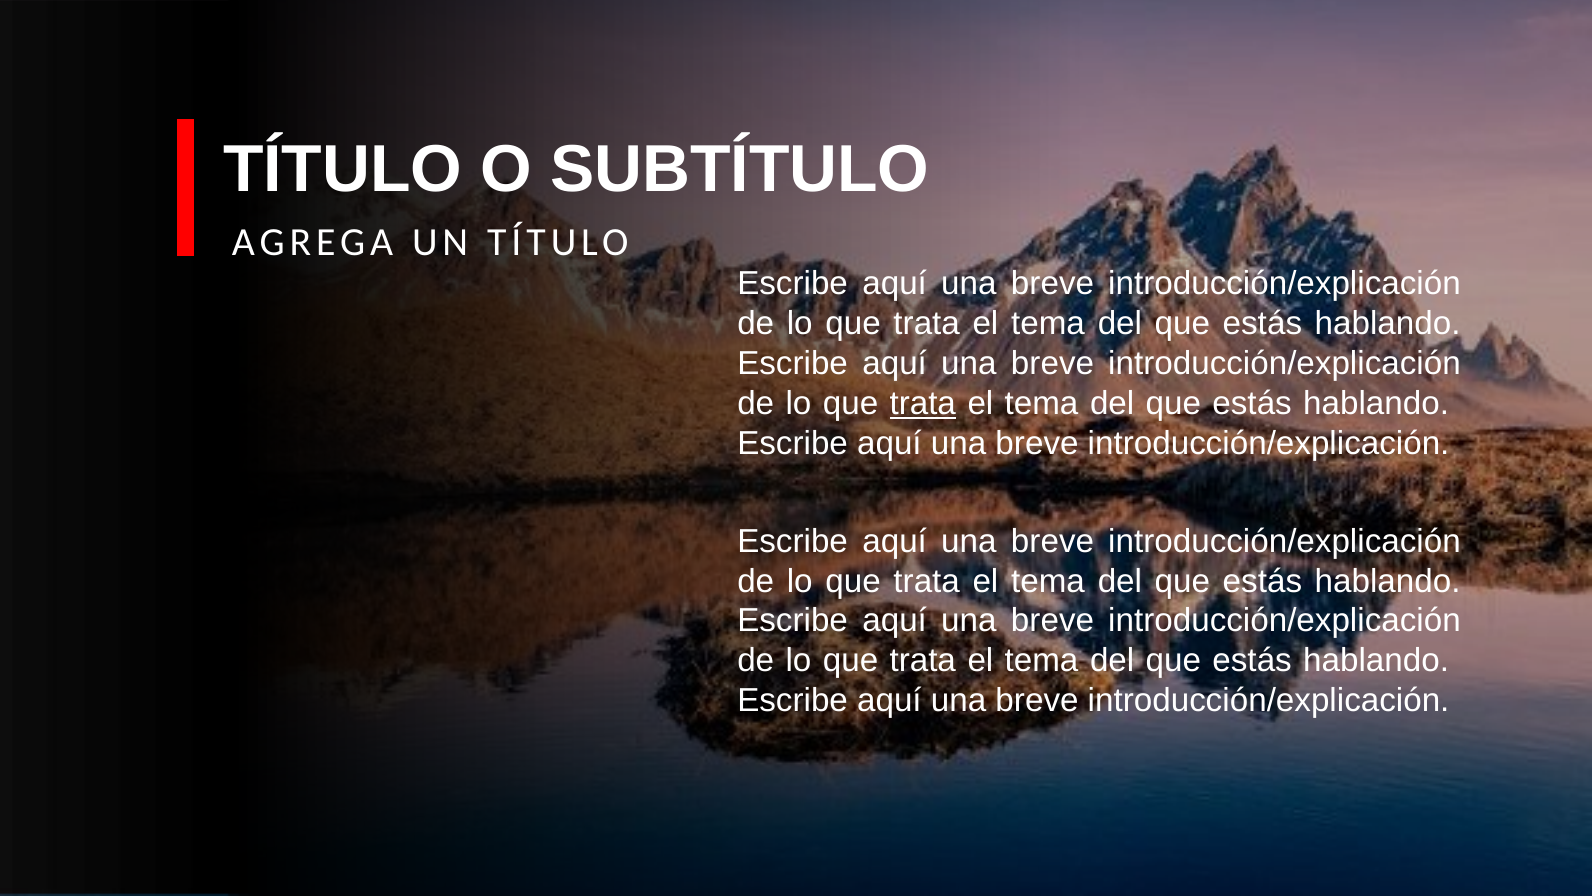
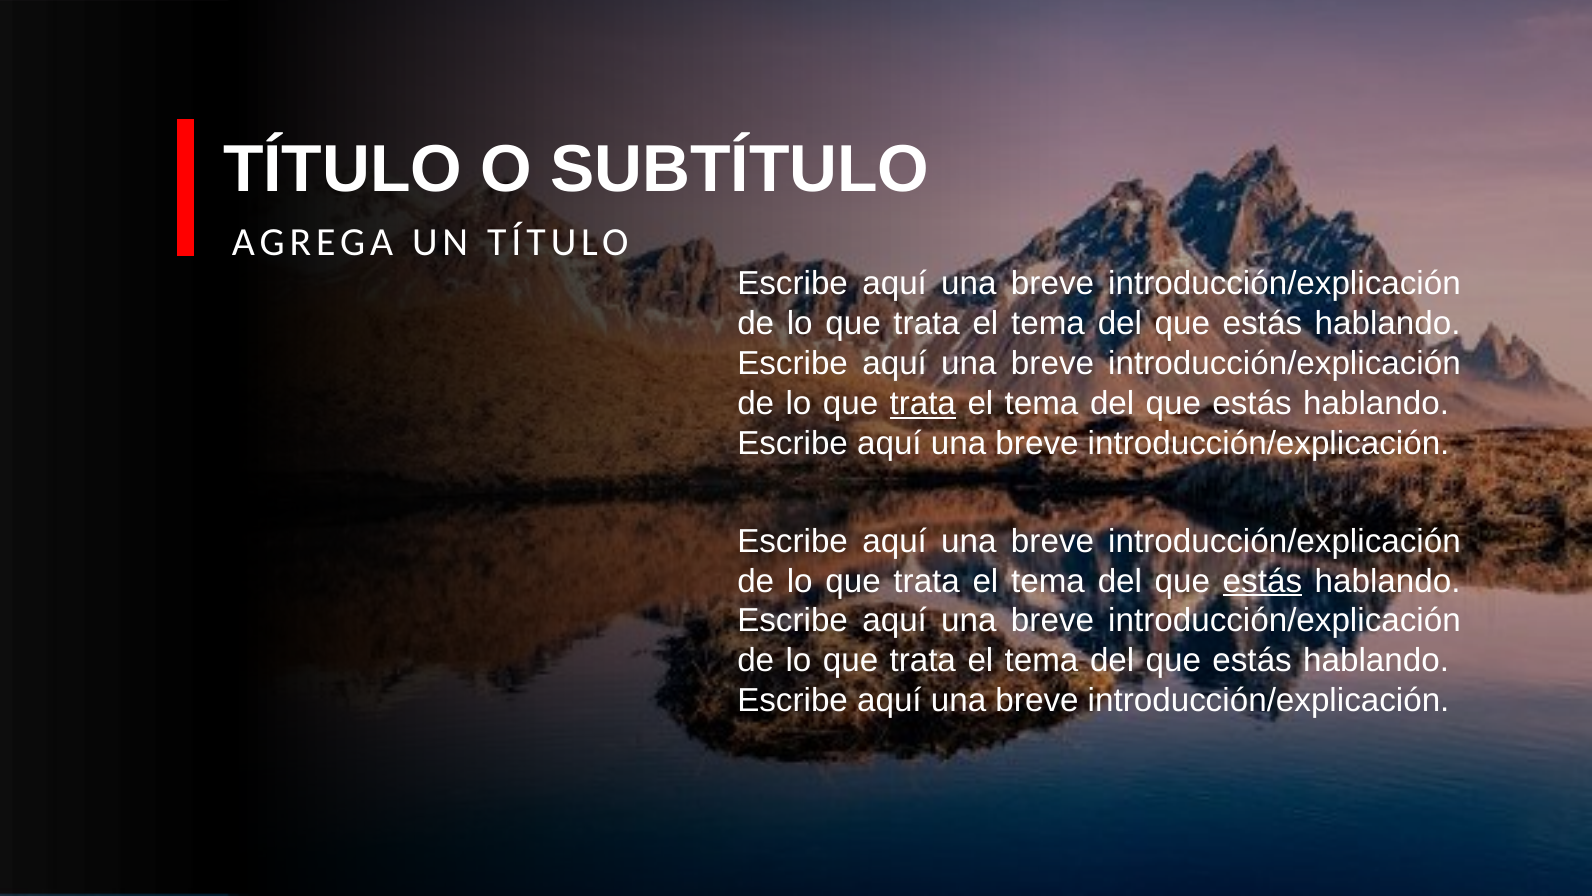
estás underline: none -> present (1262, 581)
